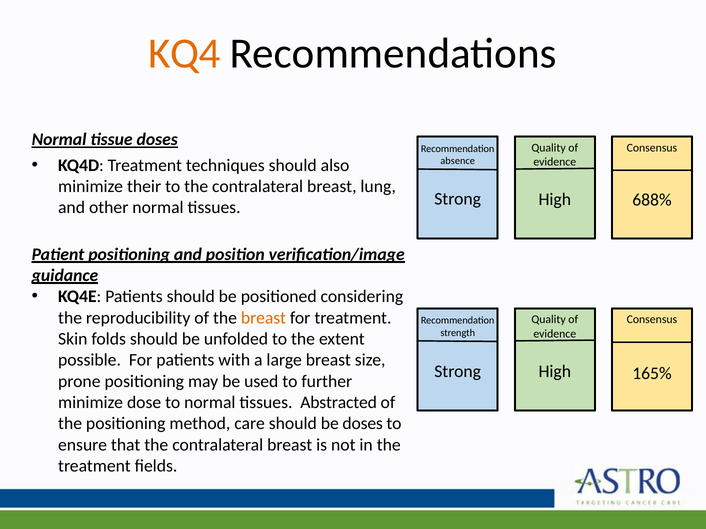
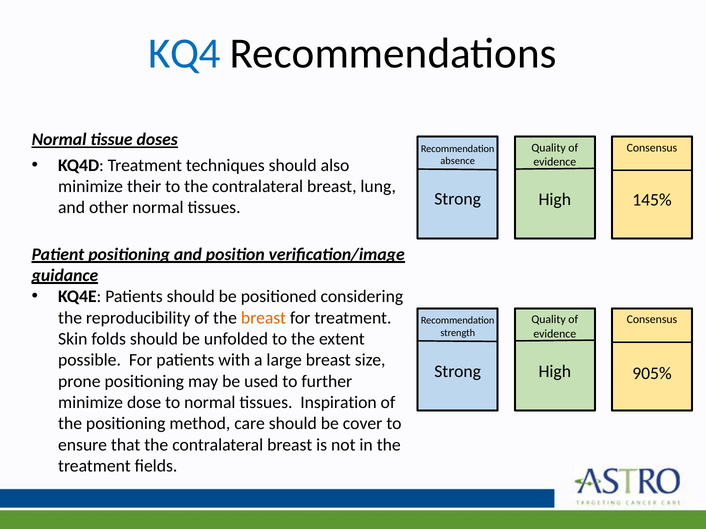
KQ4 colour: orange -> blue (185, 54)
688%: 688% -> 145% (652, 200)
165%: 165% -> 905% (652, 374)
Abstracted: Abstracted -> Inspiration (339, 403)
be doses: doses -> cover (363, 424)
